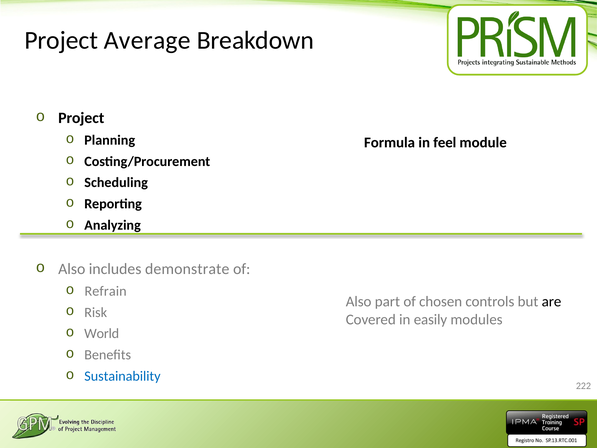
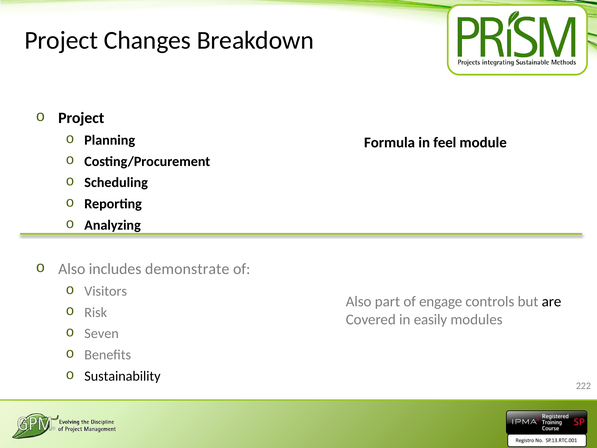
Average: Average -> Changes (147, 40)
Refrain: Refrain -> Visitors (106, 291)
chosen: chosen -> engage (441, 301)
World: World -> Seven (102, 333)
Sustainability colour: blue -> black (122, 376)
